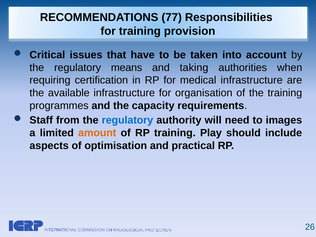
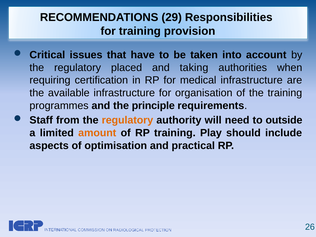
77: 77 -> 29 (172, 17)
means: means -> placed (127, 68)
capacity: capacity -> principle (153, 106)
regulatory colour: blue -> orange (127, 120)
images: images -> outside (284, 120)
